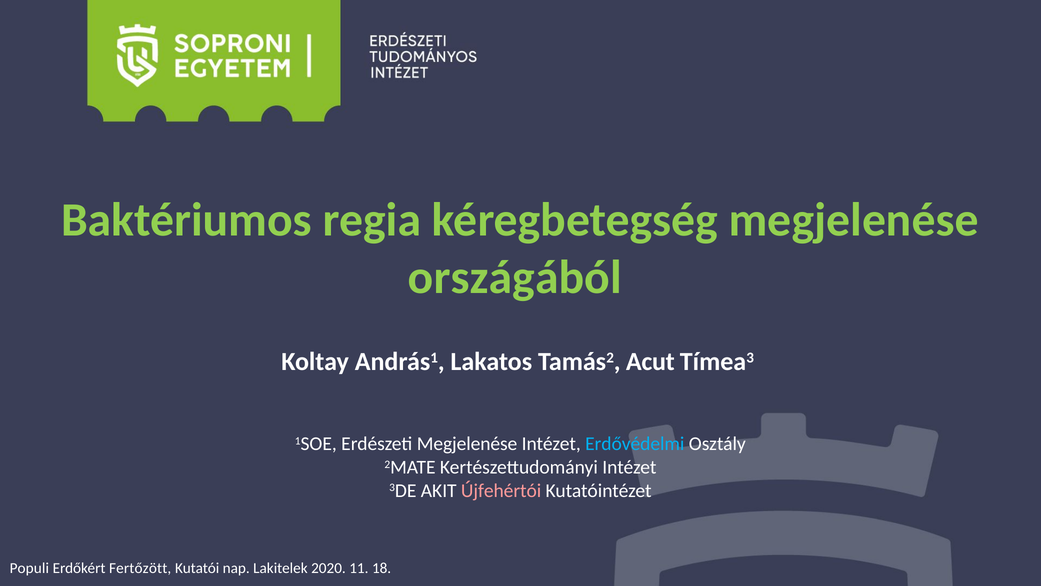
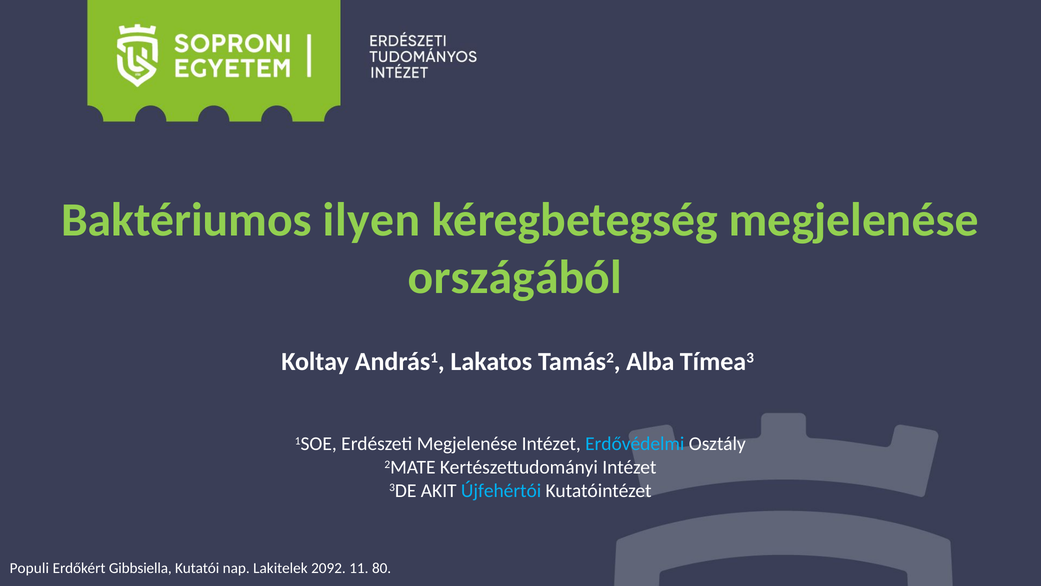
regia: regia -> ilyen (372, 220)
Acut: Acut -> Alba (650, 362)
Újfehértói colour: pink -> light blue (501, 490)
Fertőzött: Fertőzött -> Gibbsiella (140, 568)
2020: 2020 -> 2092 (328, 568)
18: 18 -> 80 (382, 568)
